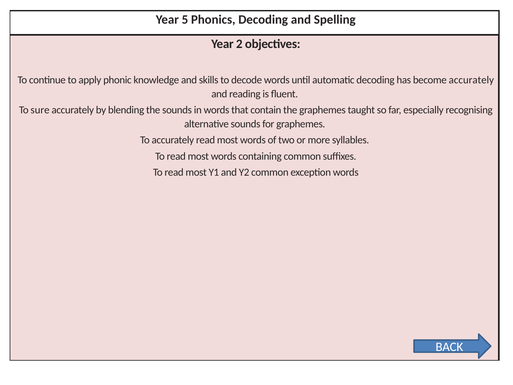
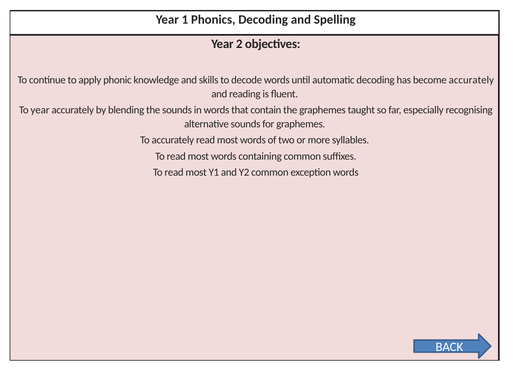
5: 5 -> 1 (185, 20)
To sure: sure -> year (40, 110)
